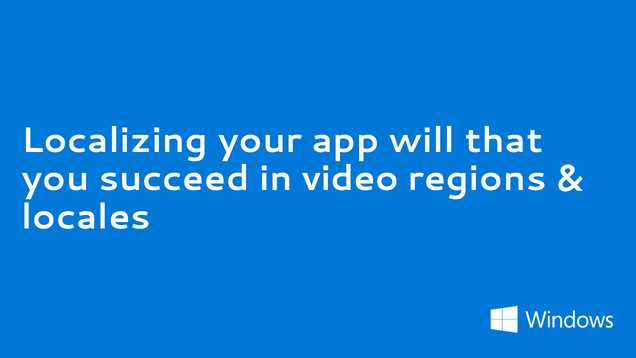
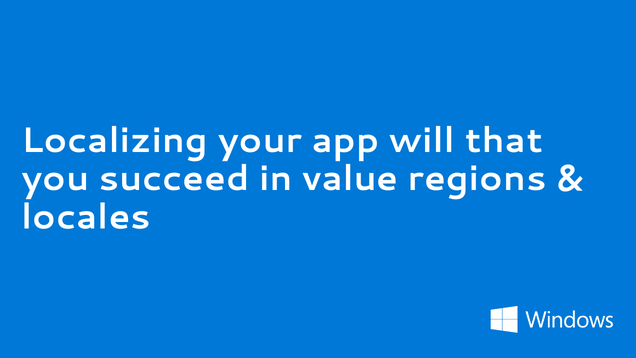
video: video -> value (350, 179)
